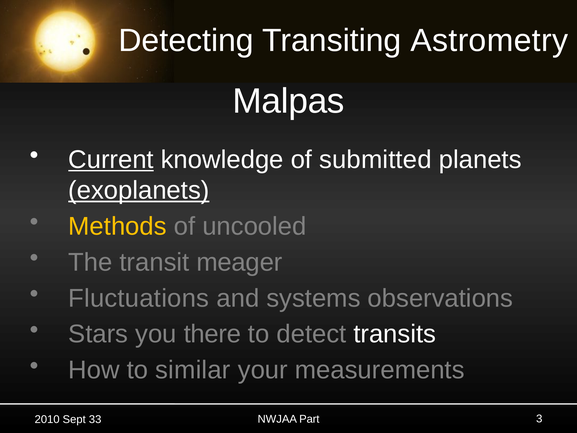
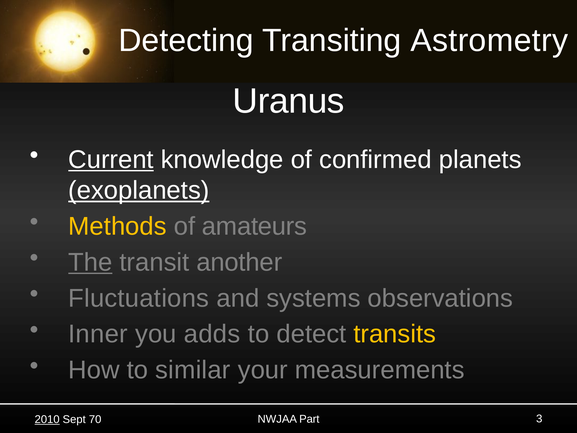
Malpas: Malpas -> Uranus (289, 101)
submitted: submitted -> confirmed (375, 160)
uncooled: uncooled -> amateurs (255, 226)
The underline: none -> present (90, 262)
meager: meager -> another (239, 262)
Stars: Stars -> Inner (98, 334)
there: there -> adds (212, 334)
transits colour: white -> yellow (395, 334)
2010 underline: none -> present (47, 419)
33: 33 -> 70 (95, 419)
